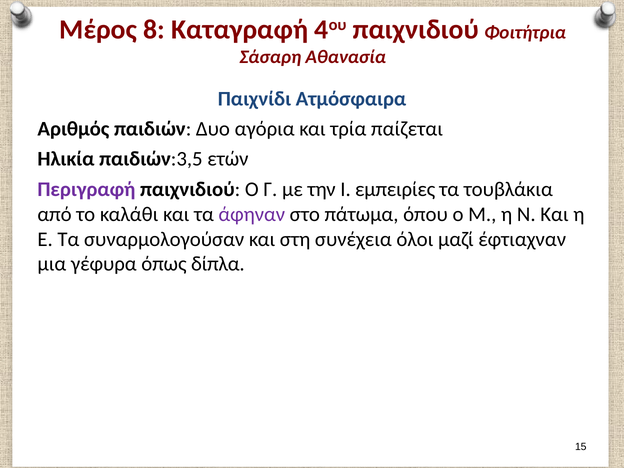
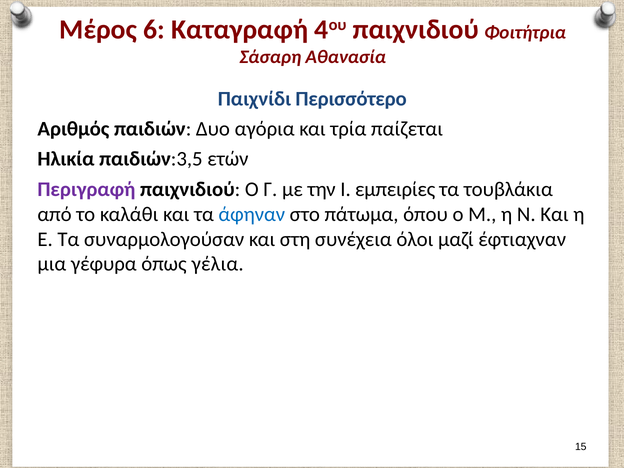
8: 8 -> 6 (154, 30)
Ατμόσφαιρα: Ατμόσφαιρα -> Περισσότερο (351, 99)
άφηναν colour: purple -> blue (252, 214)
δίπλα: δίπλα -> γέλια (218, 264)
